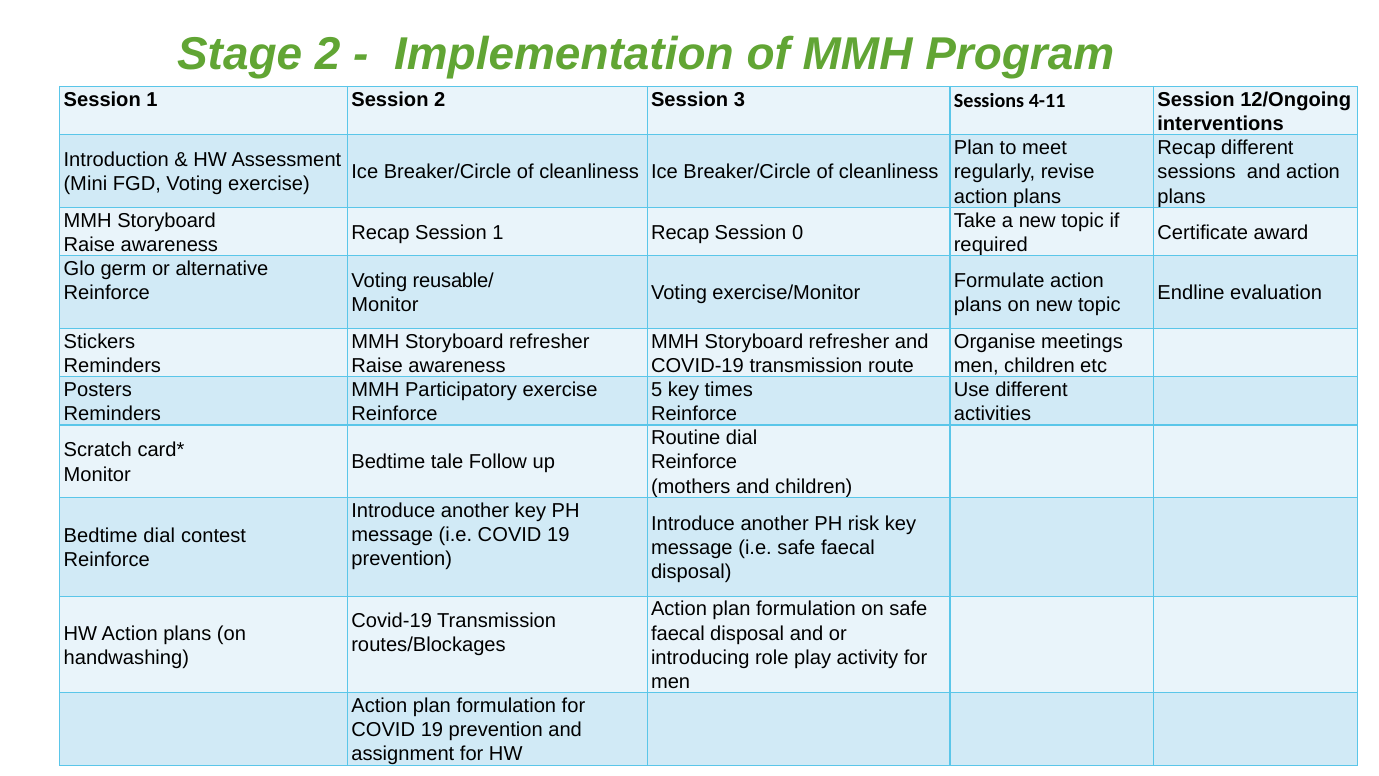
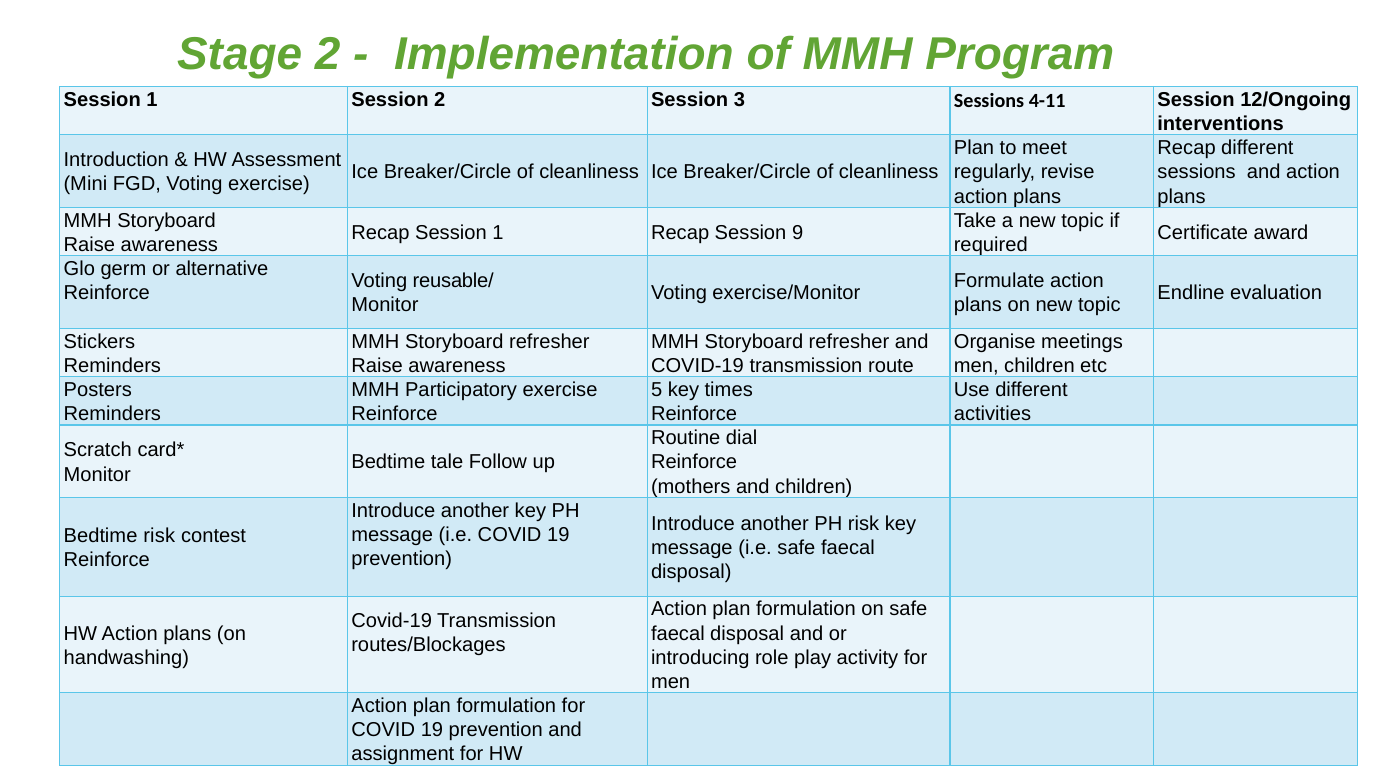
0: 0 -> 9 (798, 233)
Bedtime dial: dial -> risk (159, 536)
